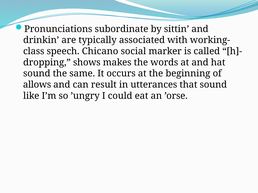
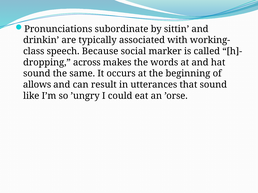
Chicano: Chicano -> Because (100, 51)
shows: shows -> across (87, 63)
